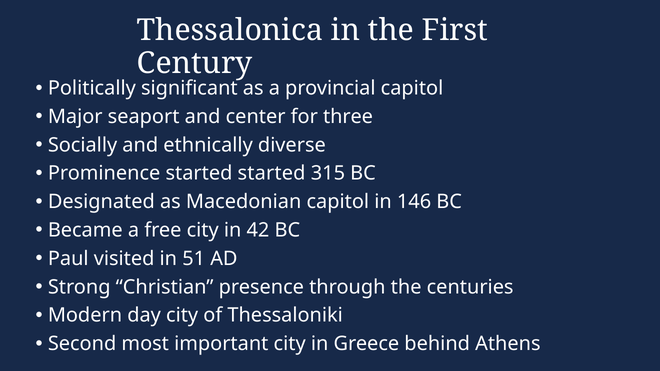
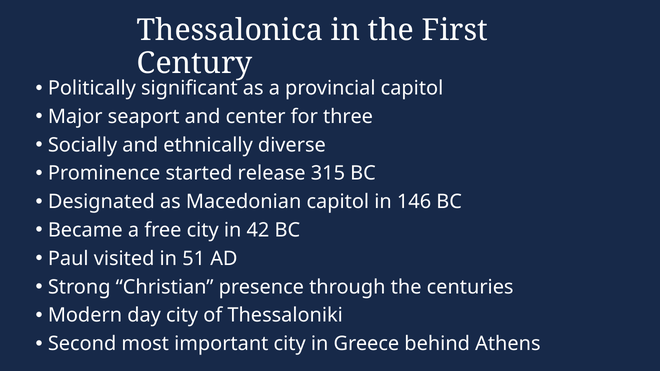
started started: started -> release (272, 173)
